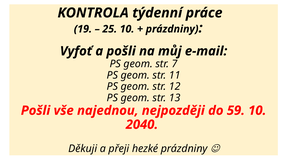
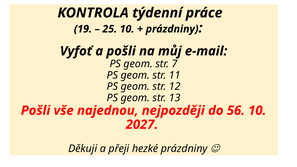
59: 59 -> 56 (236, 111)
2040: 2040 -> 2027 (142, 125)
